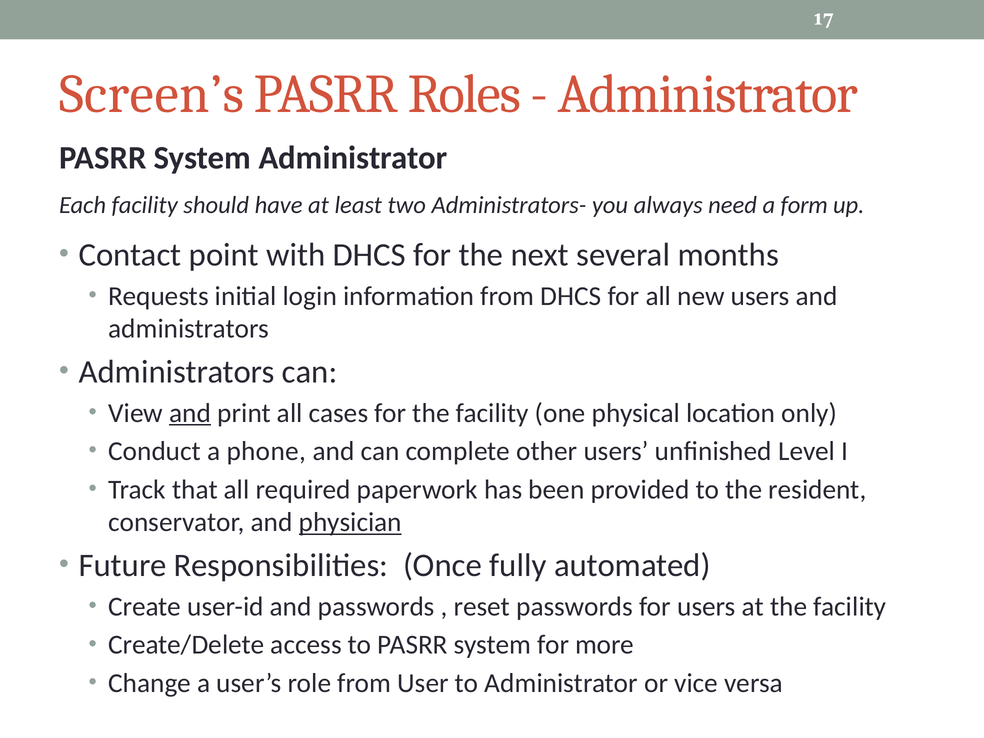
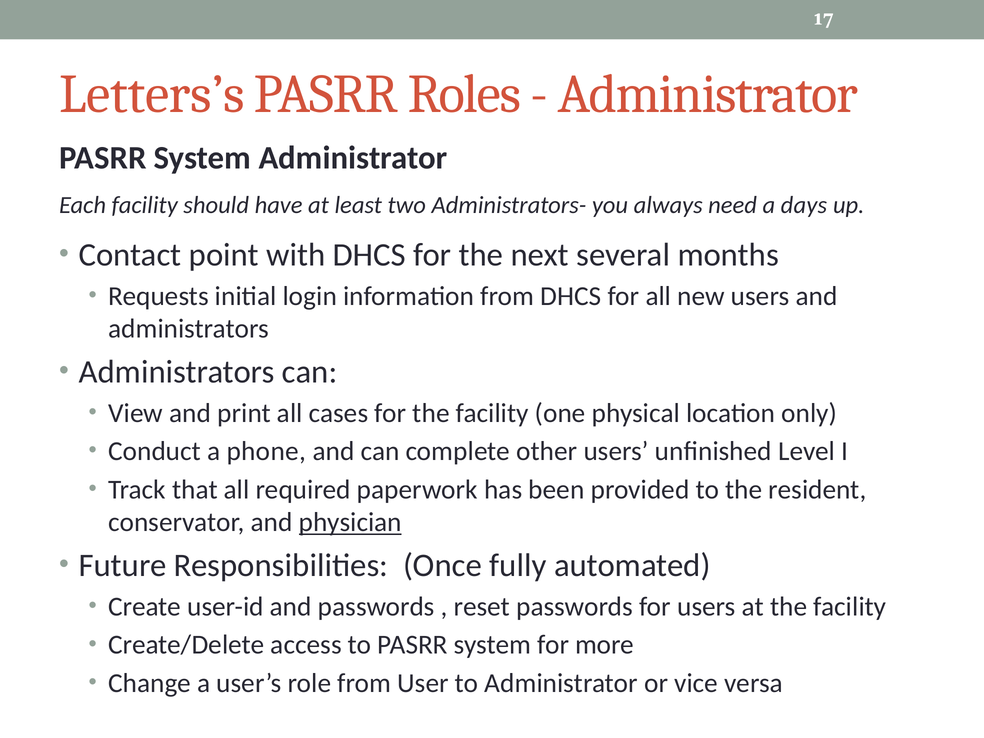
Screen’s: Screen’s -> Letters’s (152, 94)
form: form -> days (804, 205)
and underline: present -> none (190, 413)
